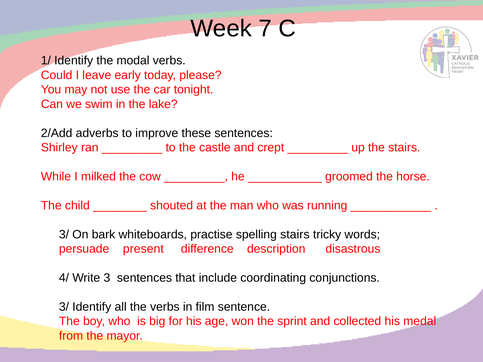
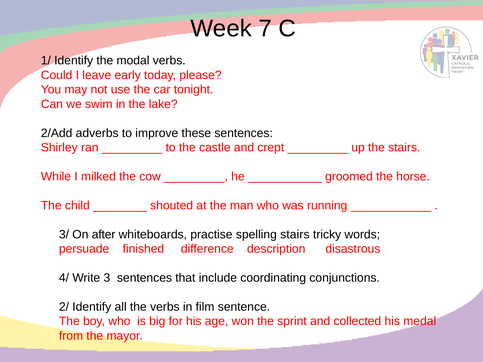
bark: bark -> after (104, 235)
present: present -> finished (143, 249)
3/: 3/ -> 2/ (64, 307)
